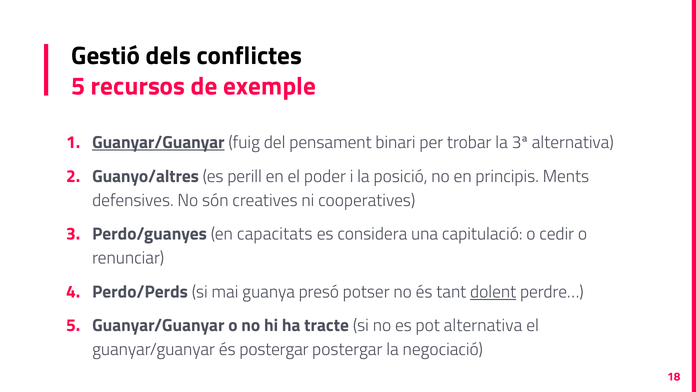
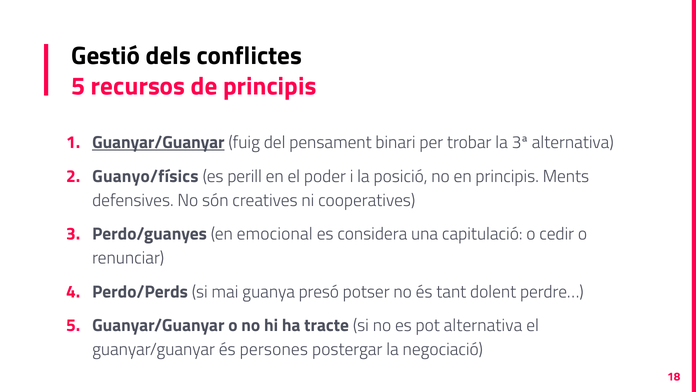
de exemple: exemple -> principis (270, 86)
Guanyo/altres: Guanyo/altres -> Guanyo/físics (145, 176)
capacitats: capacitats -> emocional (275, 234)
dolent underline: present -> none (493, 292)
és postergar: postergar -> persones (274, 349)
